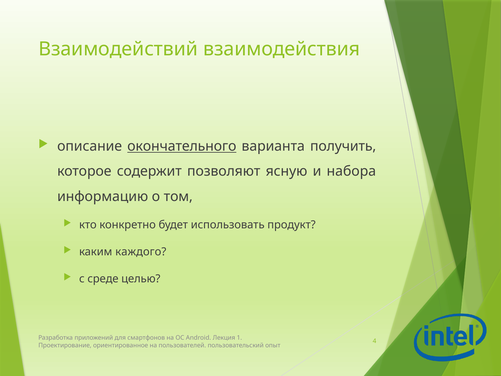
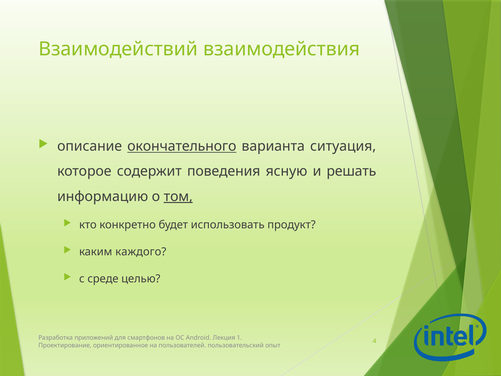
получить: получить -> ситуация (343, 146)
позволяют: позволяют -> поведения (224, 171)
набора: набора -> решать (351, 171)
том underline: none -> present (178, 196)
